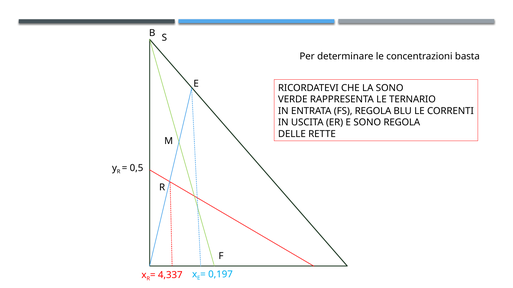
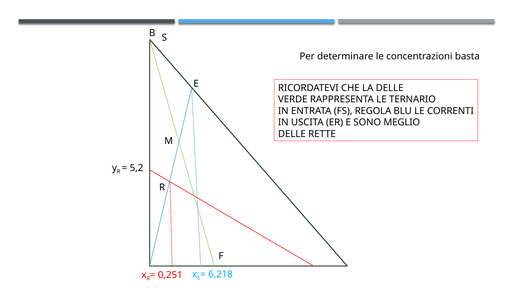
LA SONO: SONO -> DELLE (390, 88)
SONO REGOLA: REGOLA -> MEGLIO (402, 123)
0,5: 0,5 -> 5,2 (136, 168)
0,197: 0,197 -> 6,218 (220, 275)
4,337: 4,337 -> 0,251 (170, 275)
